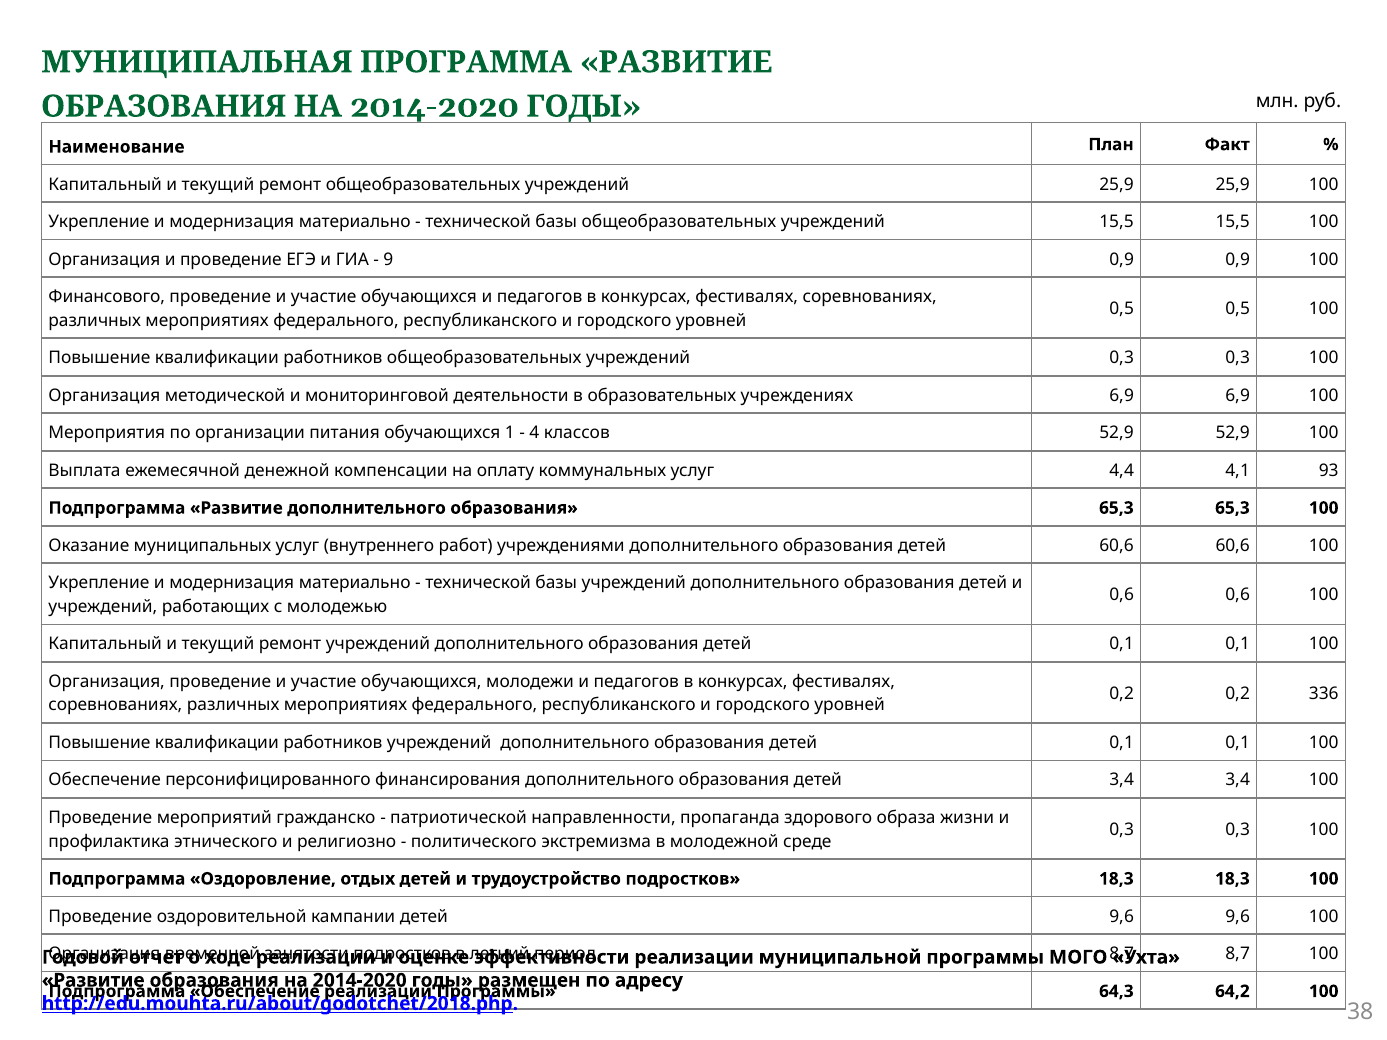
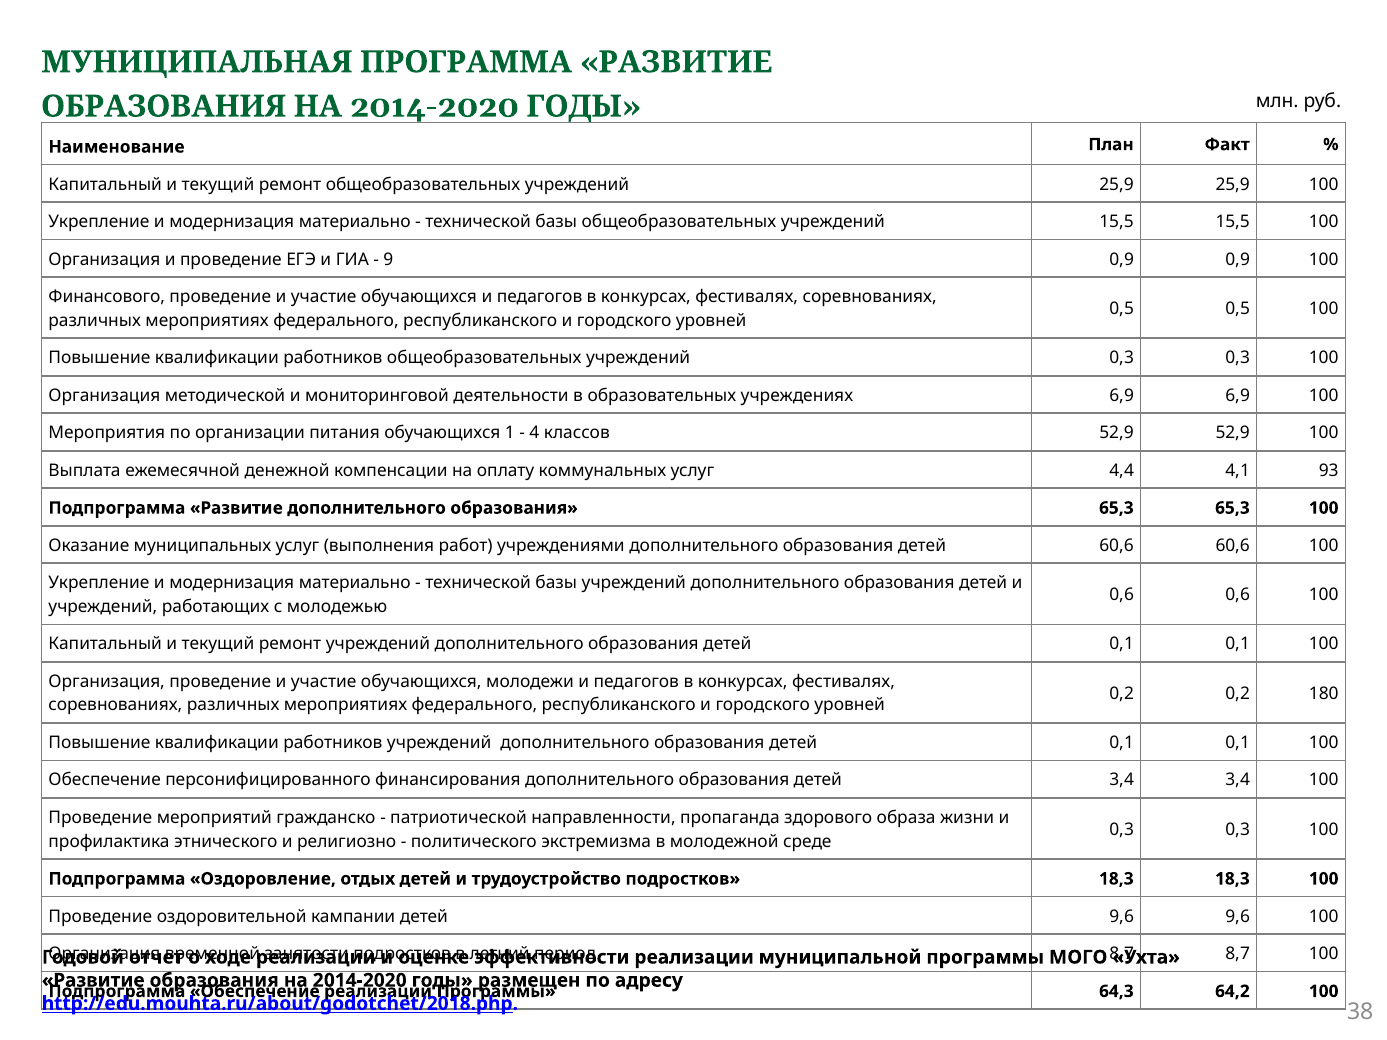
внутреннего: внутреннего -> выполнения (379, 546)
336: 336 -> 180 (1324, 694)
